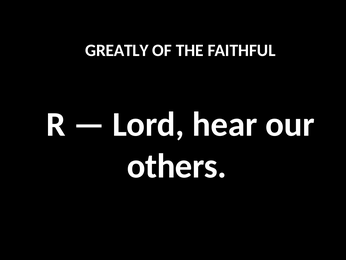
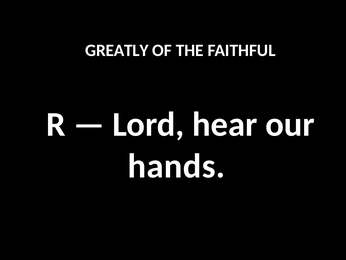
others: others -> hands (176, 166)
